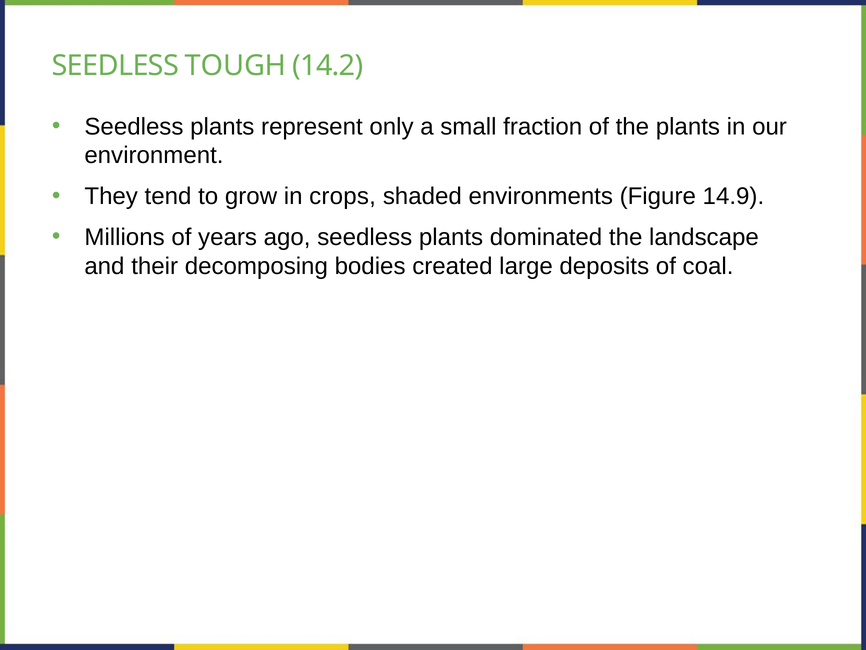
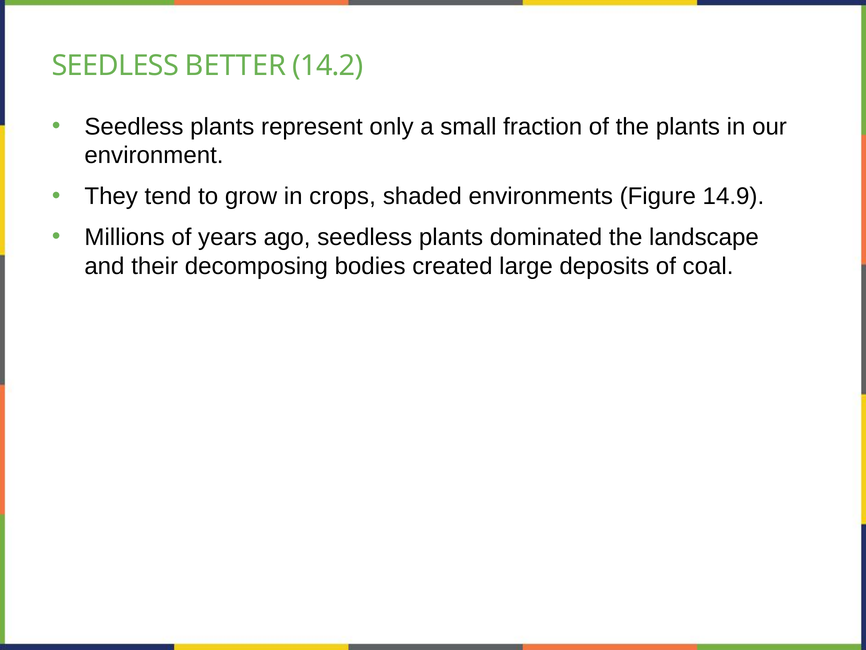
TOUGH: TOUGH -> BETTER (236, 66)
